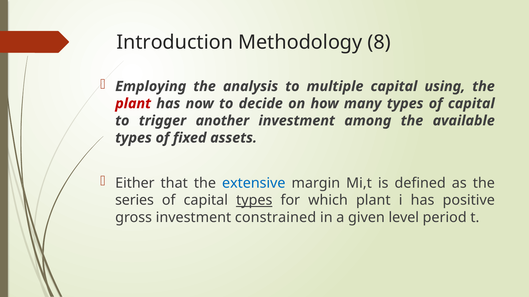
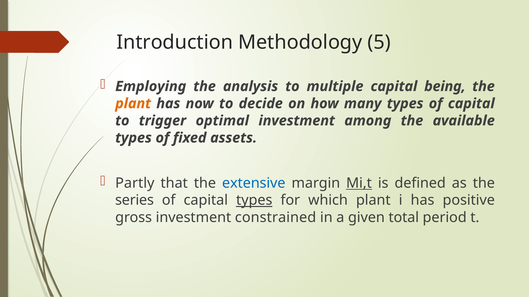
8: 8 -> 5 (379, 42)
using: using -> being (445, 87)
plant colour: red -> orange (133, 104)
another: another -> optimal (222, 121)
Either: Either -> Partly (135, 183)
Mi,t underline: none -> present (359, 183)
level: level -> total (404, 218)
